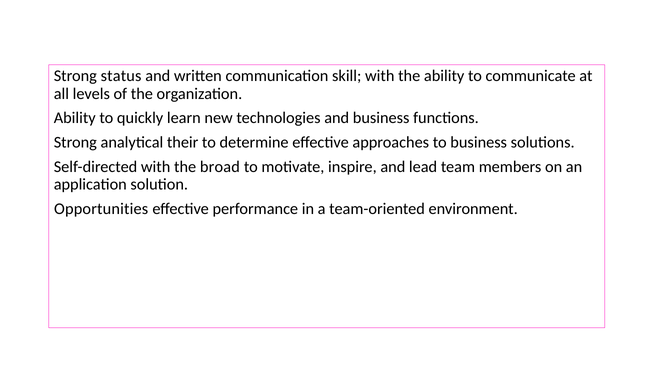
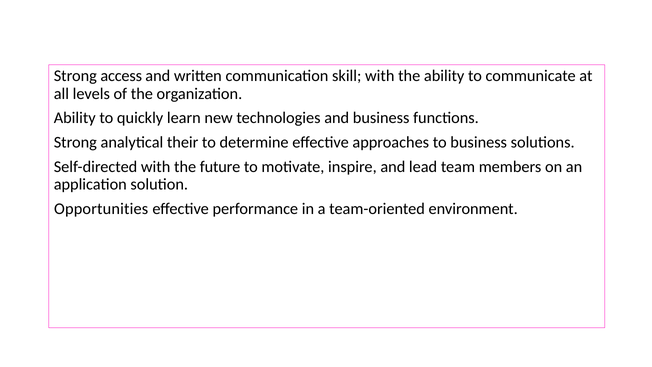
status: status -> access (121, 76)
broad: broad -> future (220, 167)
